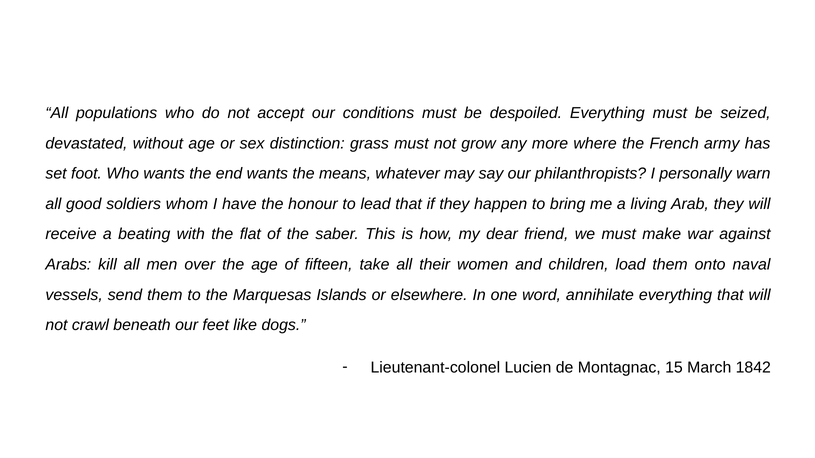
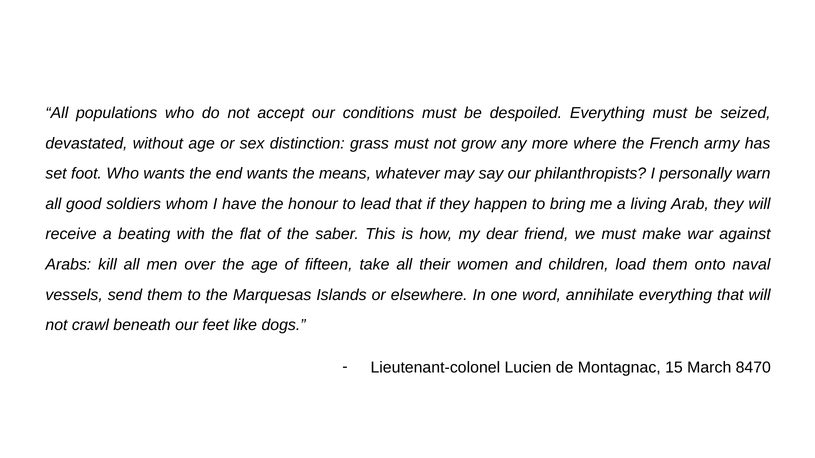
1842: 1842 -> 8470 (753, 368)
